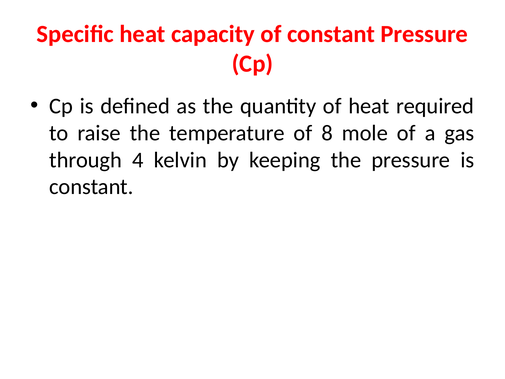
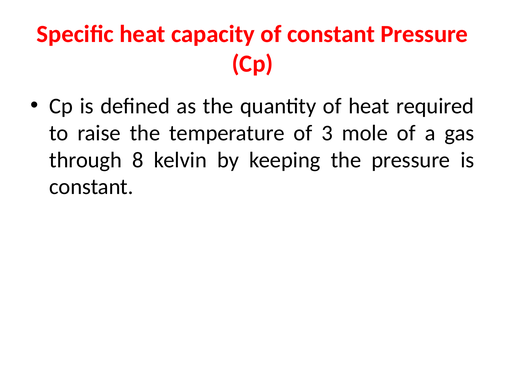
8: 8 -> 3 (327, 133)
4: 4 -> 8 (138, 160)
